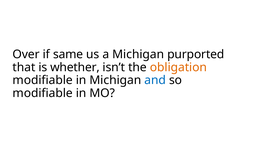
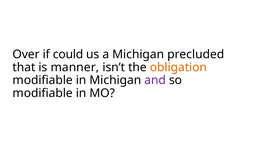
same: same -> could (68, 54)
purported: purported -> precluded (196, 54)
whether: whether -> manner (75, 67)
and colour: blue -> purple (155, 80)
